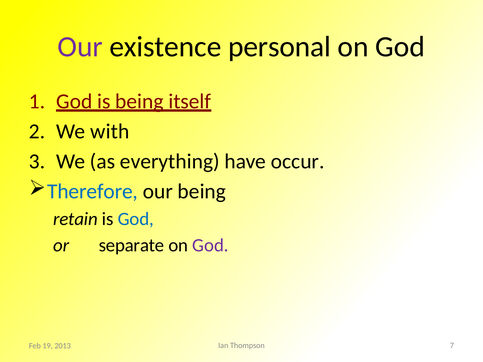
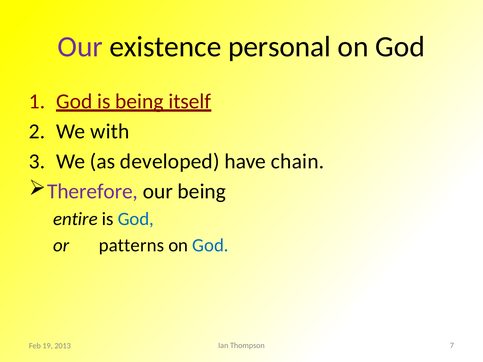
everything: everything -> developed (170, 161)
occur: occur -> chain (298, 161)
Therefore colour: blue -> purple (93, 192)
retain: retain -> entire (75, 219)
separate: separate -> patterns (131, 246)
God colour: purple -> blue (210, 246)
